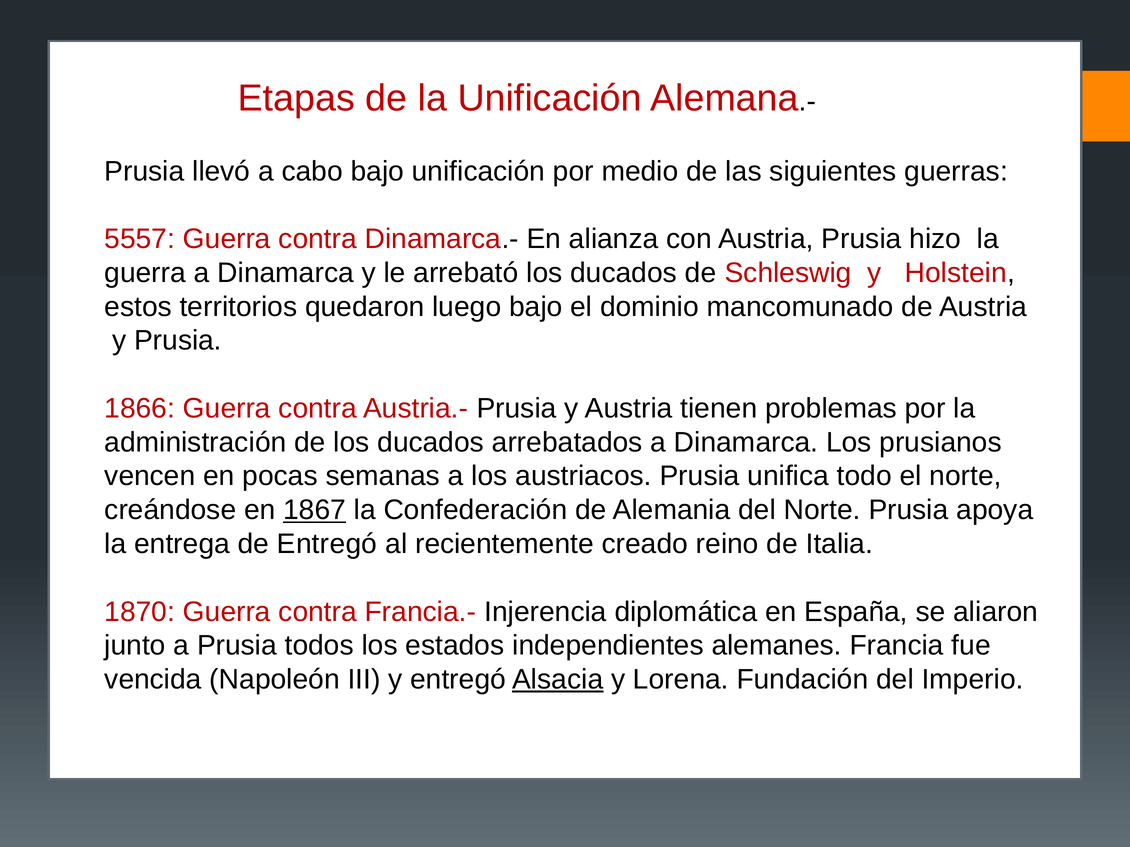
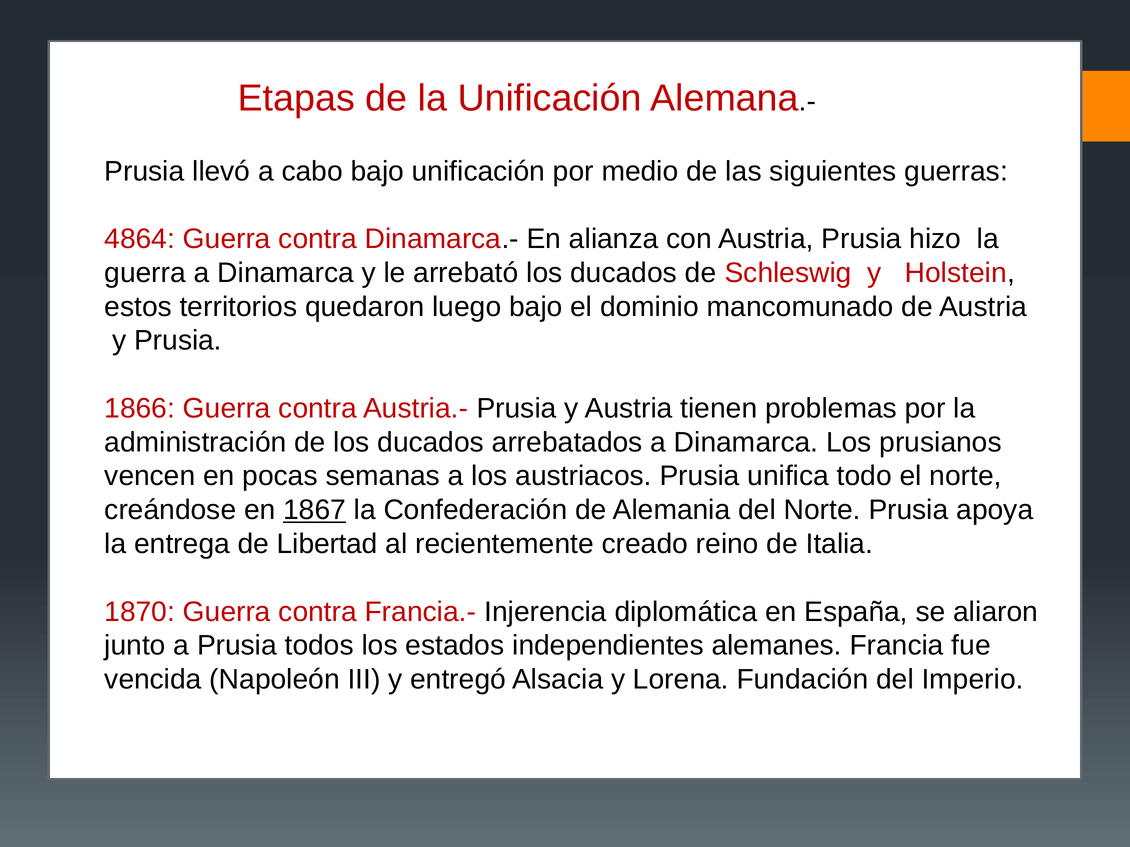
5557: 5557 -> 4864 (140, 239)
de Entregó: Entregó -> Libertad (327, 544)
Alsacia underline: present -> none (558, 680)
